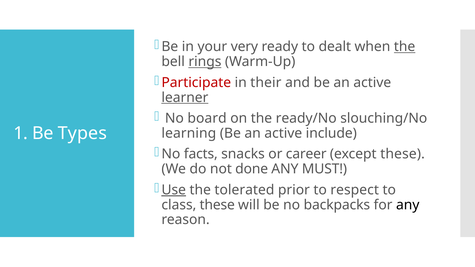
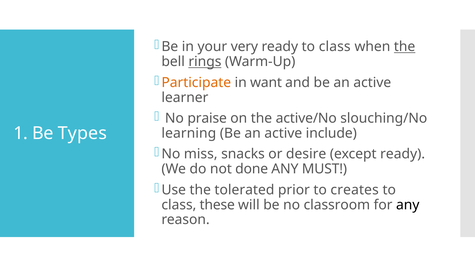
ready to dealt: dealt -> class (335, 47)
Participate colour: red -> orange (196, 83)
their: their -> want (266, 83)
learner underline: present -> none (185, 98)
board: board -> praise (207, 118)
ready/No: ready/No -> active/No (306, 118)
facts: facts -> miss (201, 154)
career: career -> desire (306, 154)
except these: these -> ready (403, 154)
Use underline: present -> none (174, 190)
respect: respect -> creates (355, 190)
backpacks: backpacks -> classroom (337, 205)
